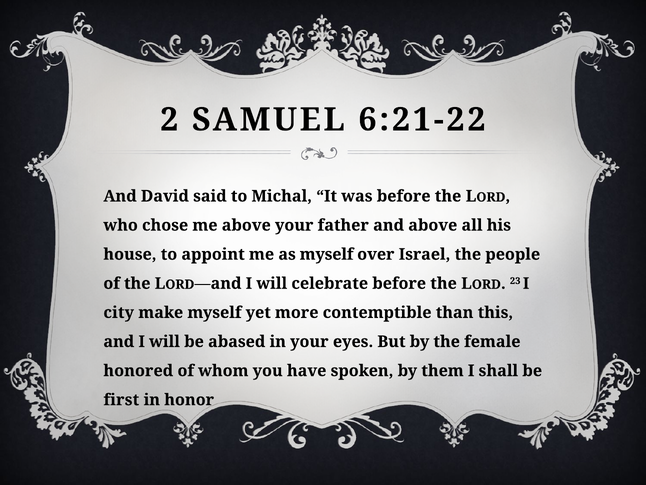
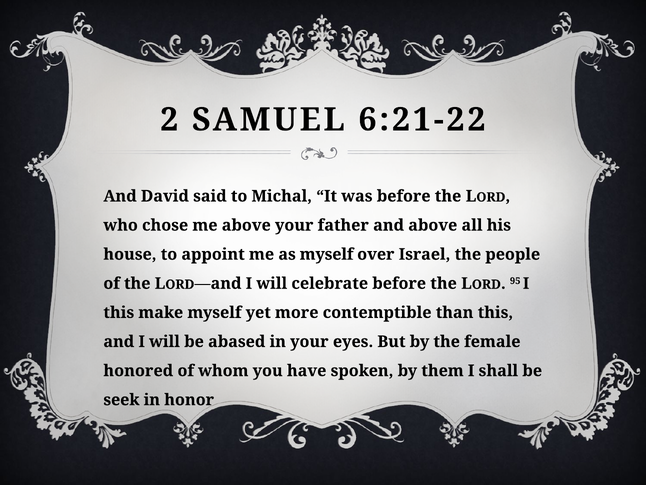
23: 23 -> 95 (515, 281)
city: city -> this (119, 312)
first: first -> seek (121, 399)
